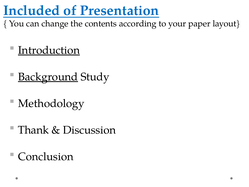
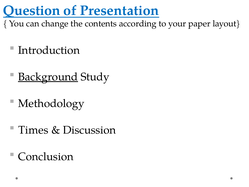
Included: Included -> Question (32, 10)
Introduction underline: present -> none (49, 50)
Thank: Thank -> Times (33, 130)
